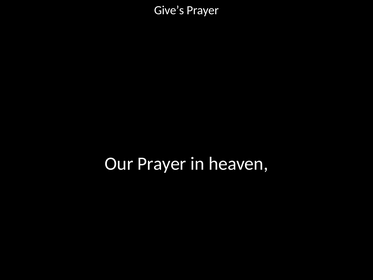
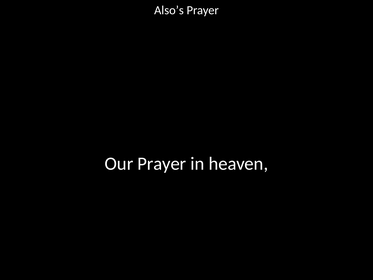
Give’s: Give’s -> Also’s (169, 10)
